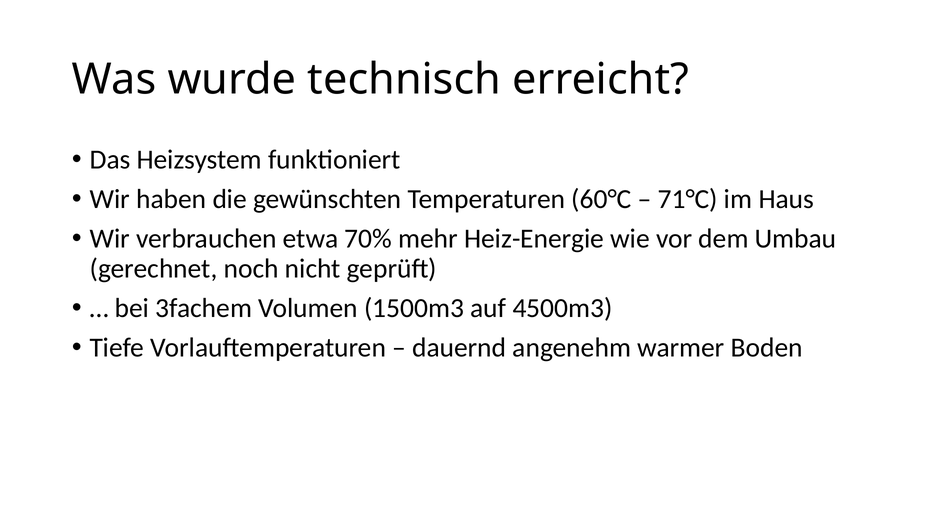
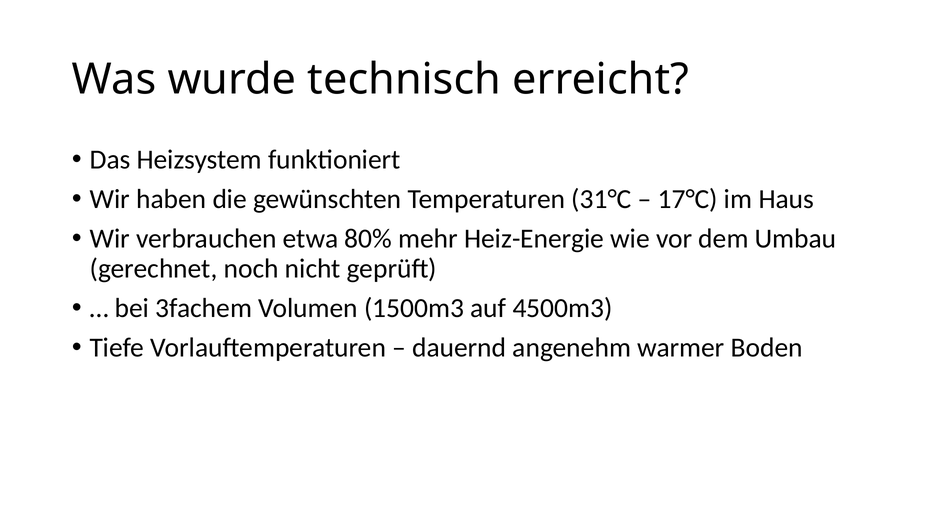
60°C: 60°C -> 31°C (601, 199)
71°C: 71°C -> 17°C (688, 199)
70%: 70% -> 80% (368, 239)
